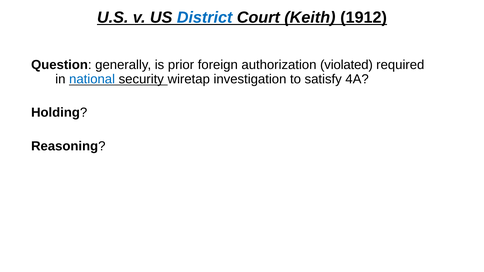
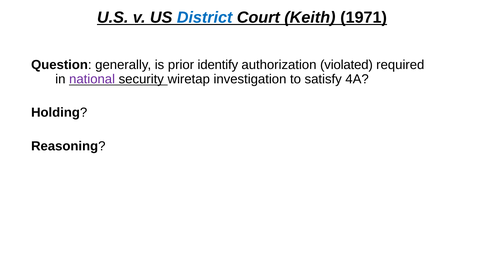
1912: 1912 -> 1971 (364, 17)
foreign: foreign -> identify (218, 65)
national colour: blue -> purple (92, 79)
